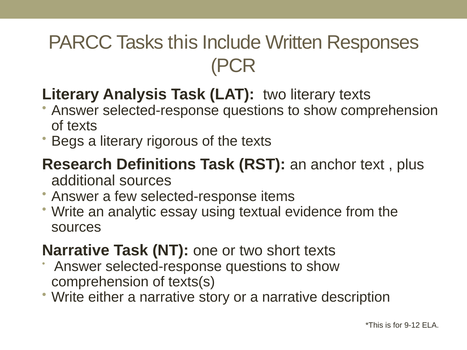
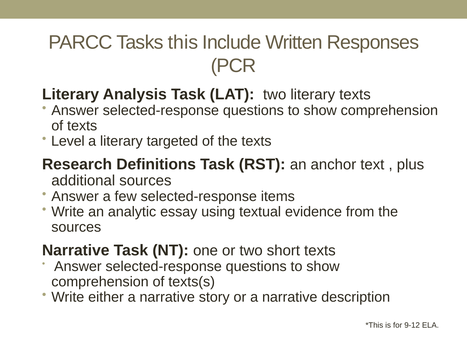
Begs: Begs -> Level (68, 141)
rigorous: rigorous -> targeted (172, 141)
